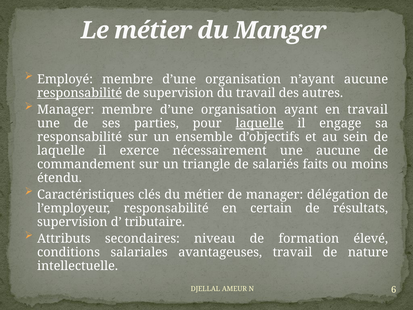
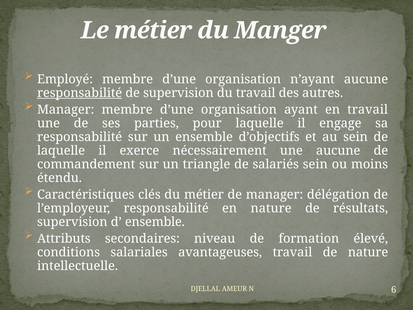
laquelle underline: present -> none (260, 123)
salariés faits: faits -> sein (315, 164)
en certain: certain -> nature (271, 208)
d tributaire: tributaire -> ensemble (155, 222)
